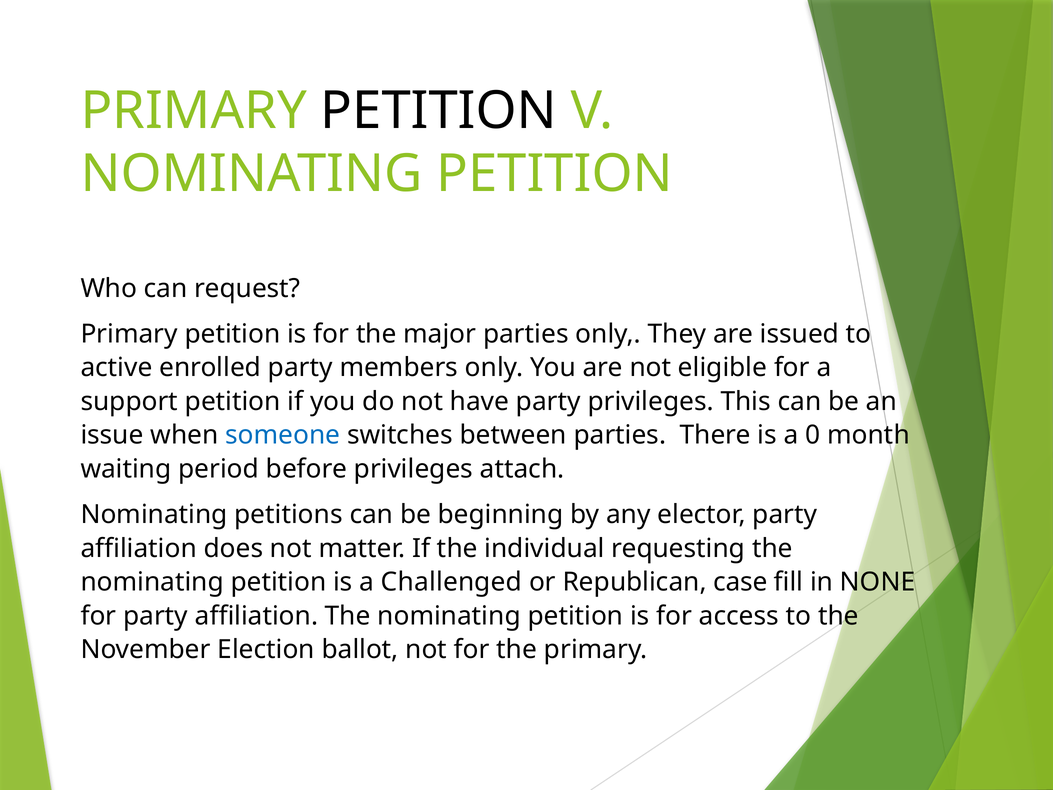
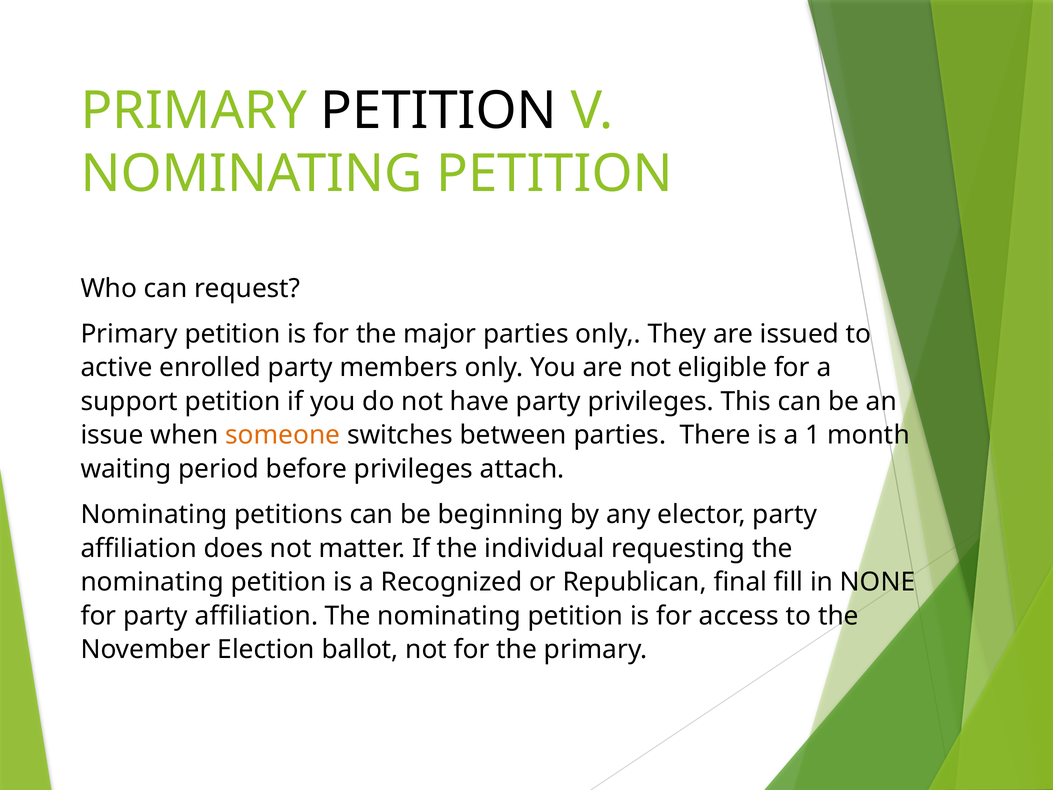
someone colour: blue -> orange (283, 435)
0: 0 -> 1 (813, 435)
Challenged: Challenged -> Recognized (452, 582)
case: case -> final (740, 582)
